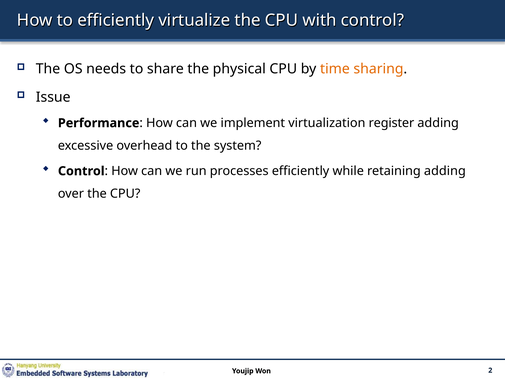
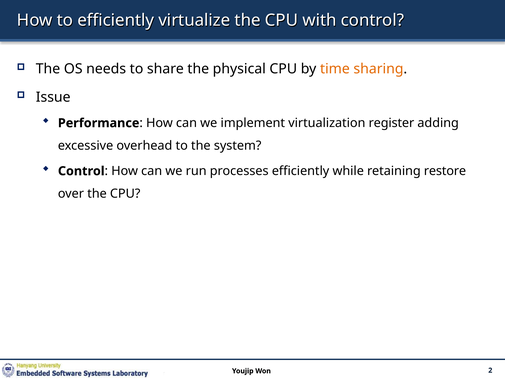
retaining adding: adding -> restore (445, 171)
